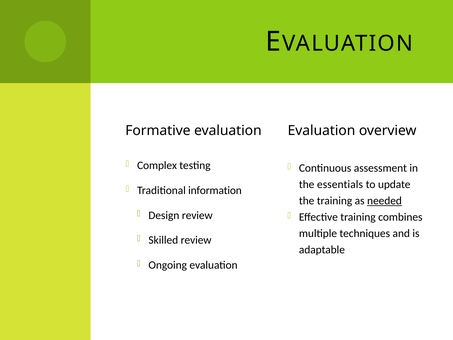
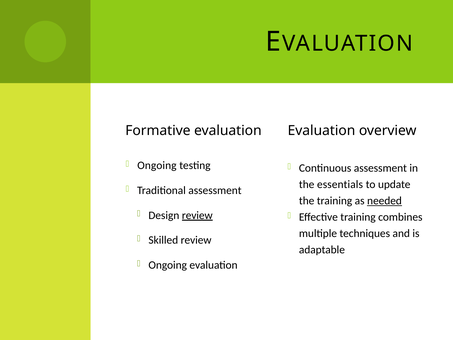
Complex: Complex -> Ongoing (157, 165)
Traditional information: information -> assessment (215, 190)
review underline: none -> present (197, 215)
